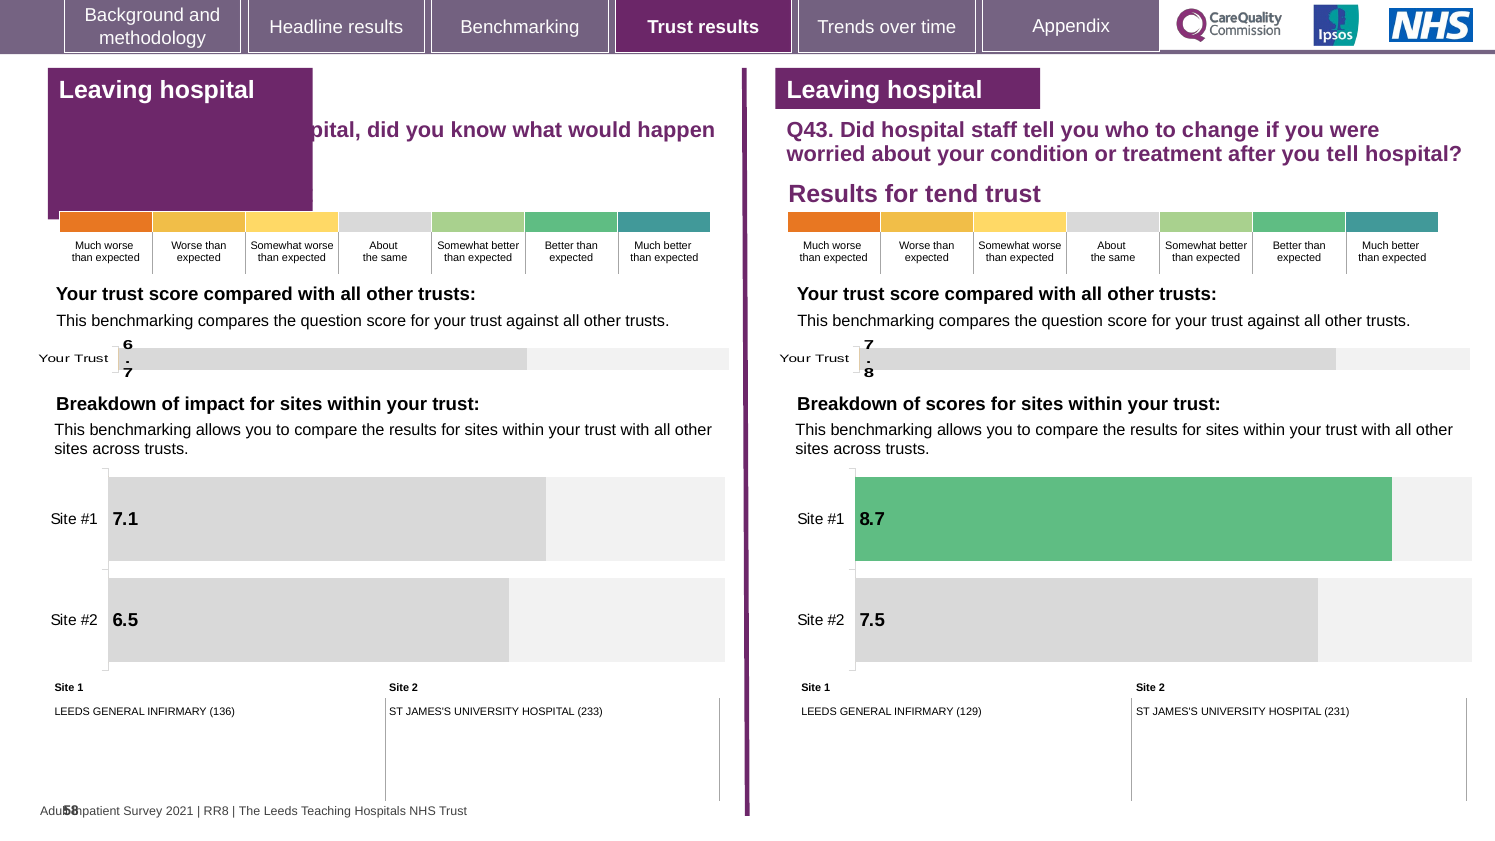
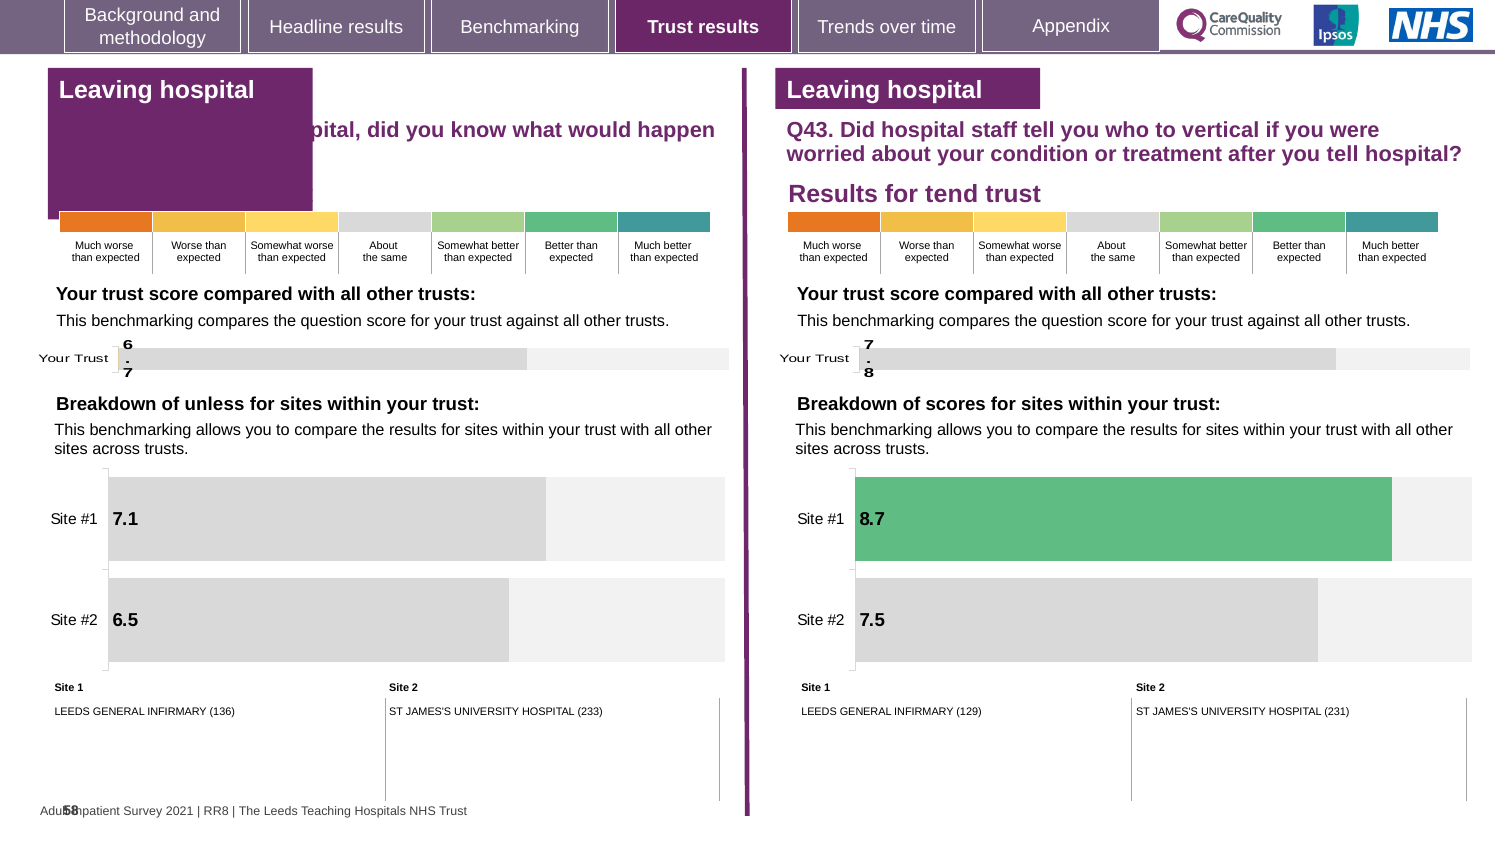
change: change -> vertical (1221, 130)
impact: impact -> unless (215, 405)
